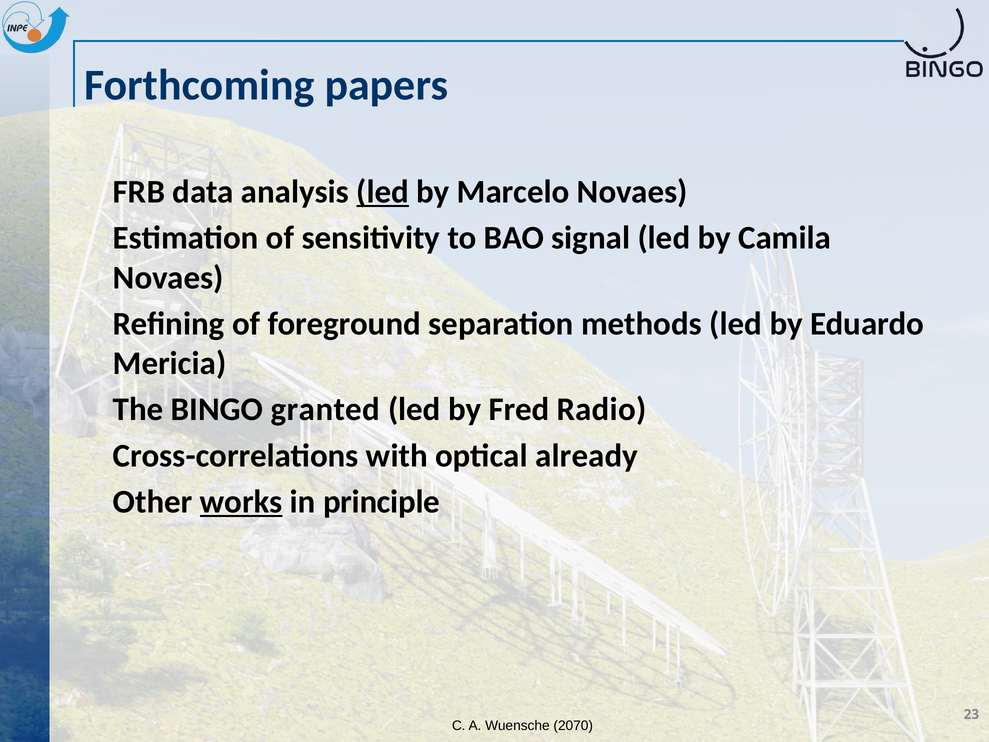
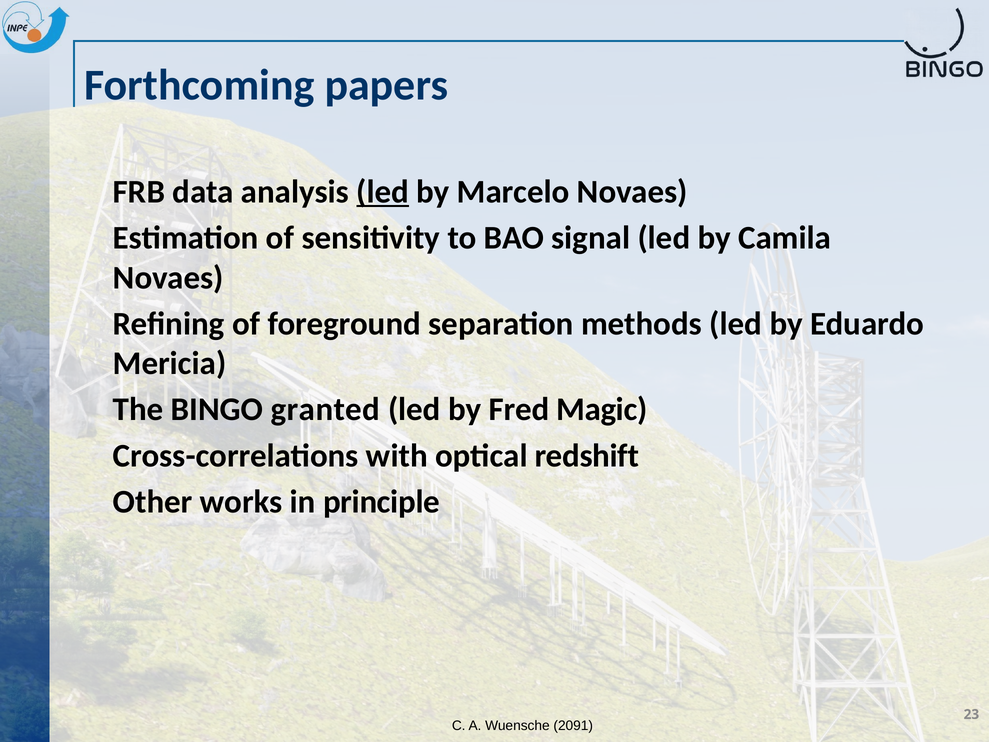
Radio: Radio -> Magic (602, 409)
already: already -> redshift (587, 456)
works underline: present -> none (241, 502)
2070: 2070 -> 2091 (573, 726)
